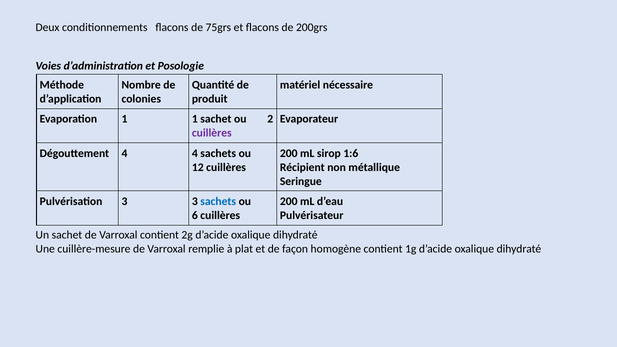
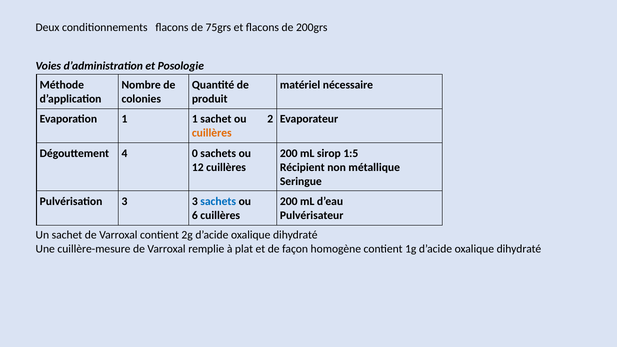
cuillères colour: purple -> orange (212, 133)
4 4: 4 -> 0 (195, 153)
1:6: 1:6 -> 1:5 (351, 153)
